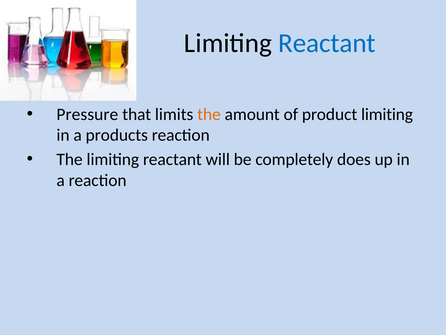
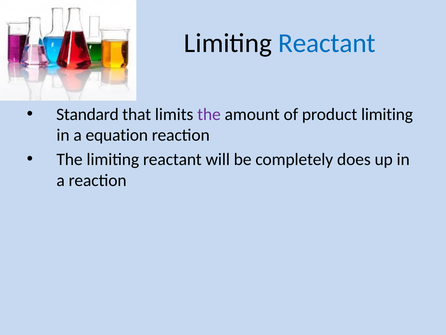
Pressure: Pressure -> Standard (88, 114)
the colour: orange -> purple (209, 114)
products: products -> equation (117, 135)
